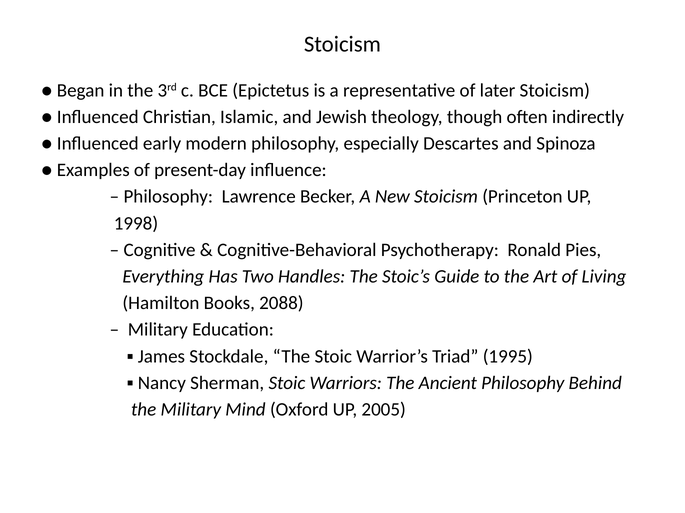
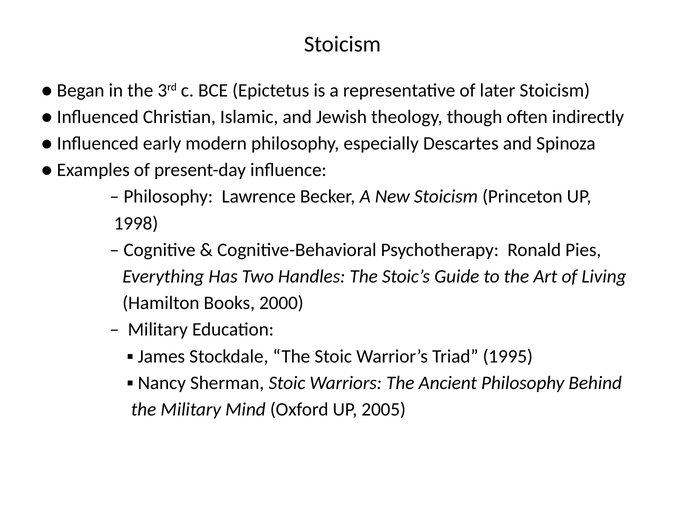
2088: 2088 -> 2000 (281, 304)
